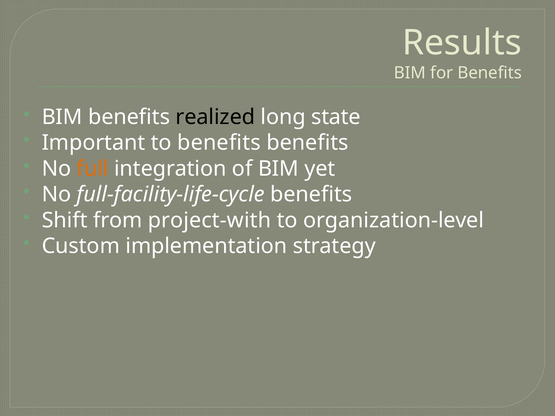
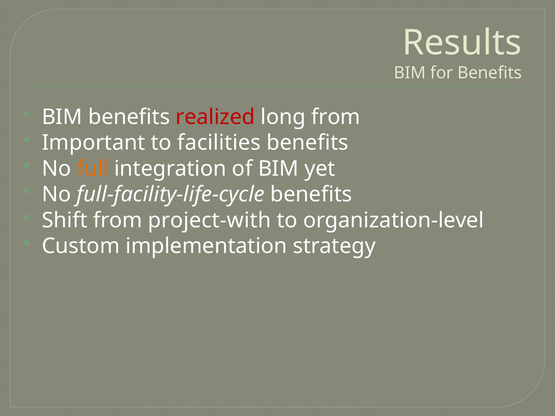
realized colour: black -> red (215, 117)
long state: state -> from (336, 117)
to benefits: benefits -> facilities (219, 143)
